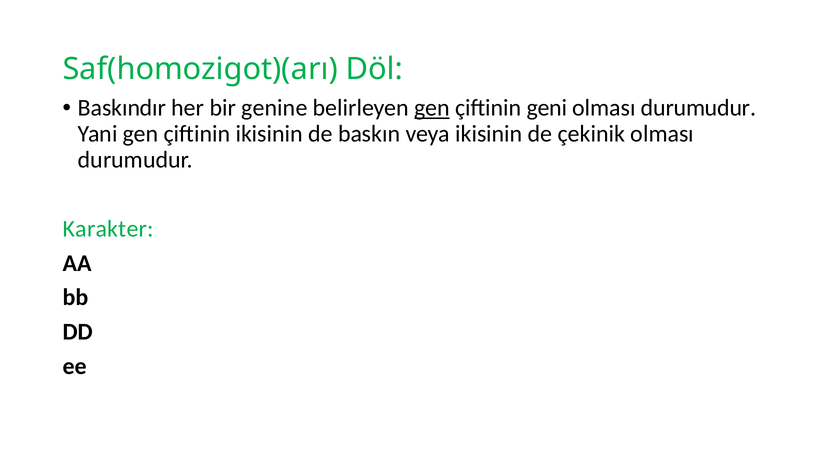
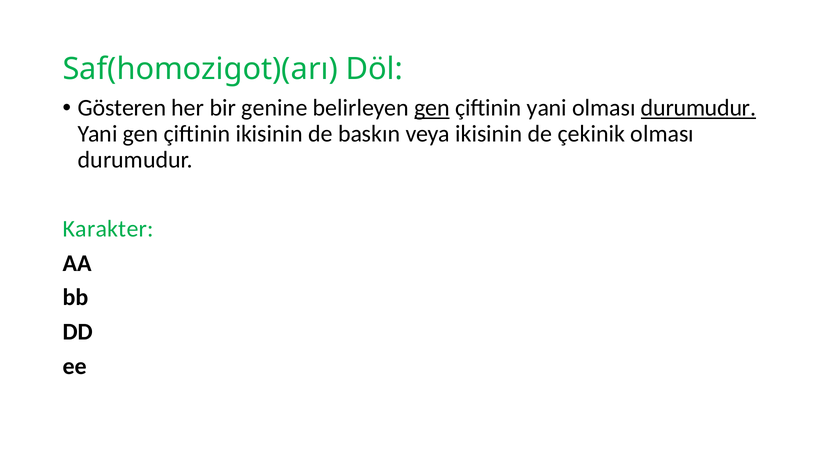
Baskındır: Baskındır -> Gösteren (122, 108)
çiftinin geni: geni -> yani (547, 108)
durumudur underline: none -> present (699, 108)
